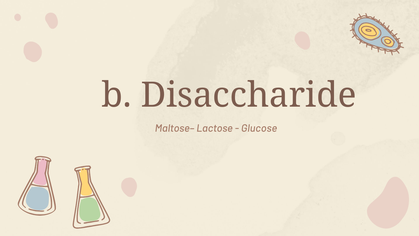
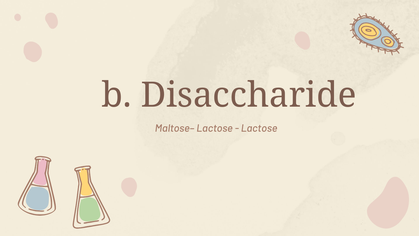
Glucose: Glucose -> Lactose (259, 128)
